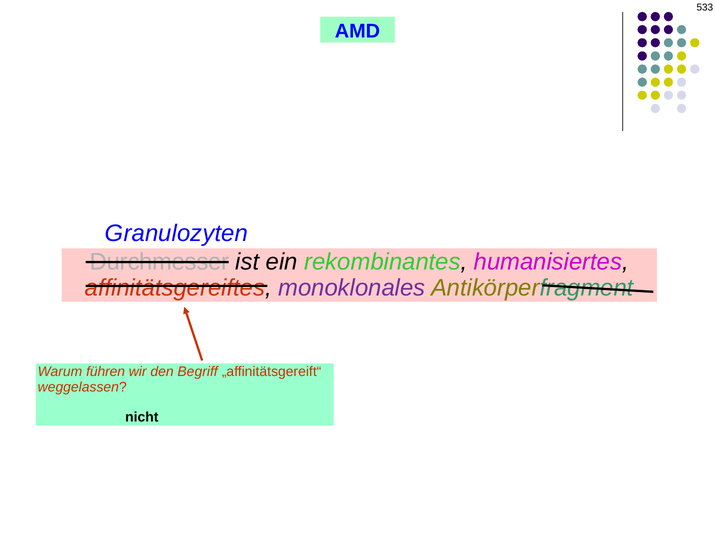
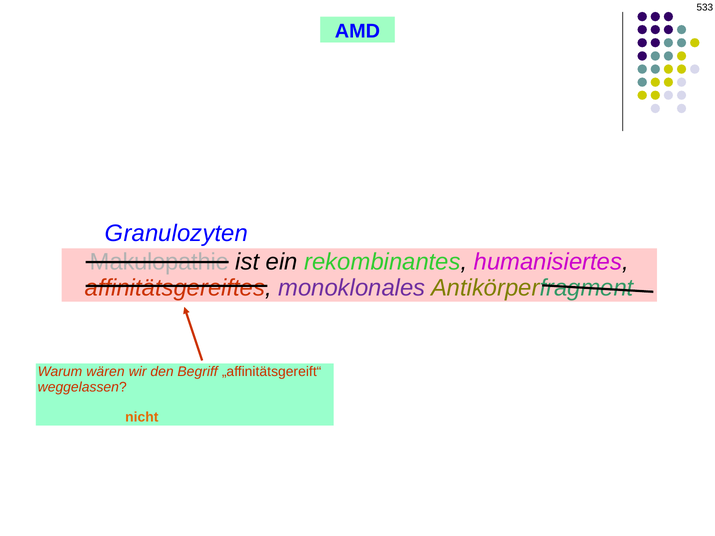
Durchmesser: Durchmesser -> Makulopathie (160, 262)
führen: führen -> wären (105, 372)
nicht colour: black -> orange (142, 417)
